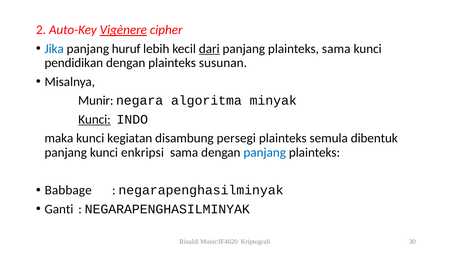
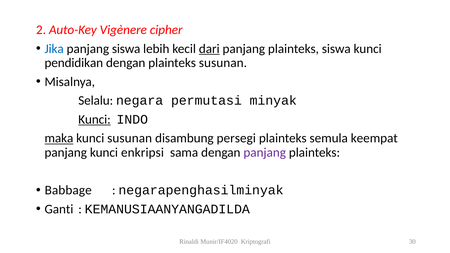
Vigènere underline: present -> none (123, 30)
panjang huruf: huruf -> siswa (126, 49)
plainteks sama: sama -> siswa (336, 49)
Munir: Munir -> Selalu (96, 101)
algoritma: algoritma -> permutasi (206, 101)
maka underline: none -> present (59, 138)
kunci kegiatan: kegiatan -> susunan (130, 138)
dibentuk: dibentuk -> keempat (374, 138)
panjang colour: blue -> purple (265, 153)
NEGARAPENGHASILMINYAK: NEGARAPENGHASILMINYAK -> KEMANUSIAANYANGADILDA (167, 209)
